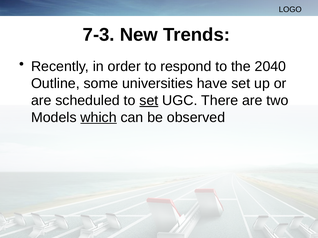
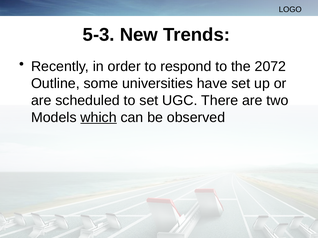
7-3: 7-3 -> 5-3 (99, 35)
2040: 2040 -> 2072 (270, 67)
set underline: present -> none (149, 101)
